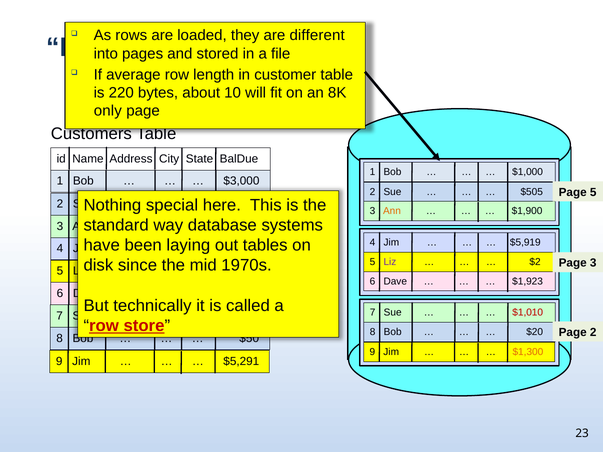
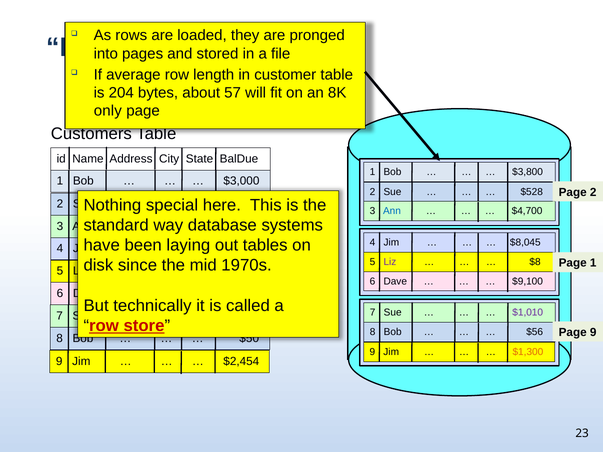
different: different -> pronged (317, 36)
220: 220 -> 204 (121, 93)
10: 10 -> 57 (233, 93)
$1,000: $1,000 -> $3,800 (528, 172)
Page 5: 5 -> 2 (593, 192)
$505: $505 -> $528 (532, 192)
Ann colour: orange -> blue (392, 211)
$1,900: $1,900 -> $4,700 (527, 211)
$5,919: $5,919 -> $8,045 (525, 242)
$2: $2 -> $8 (535, 262)
Page 3: 3 -> 1 (593, 263)
$1,923: $1,923 -> $9,100 (528, 281)
$1,010 colour: red -> purple (528, 313)
Page 2: 2 -> 9 (593, 332)
$20: $20 -> $56 (535, 332)
$5,291: $5,291 -> $2,454 (241, 361)
